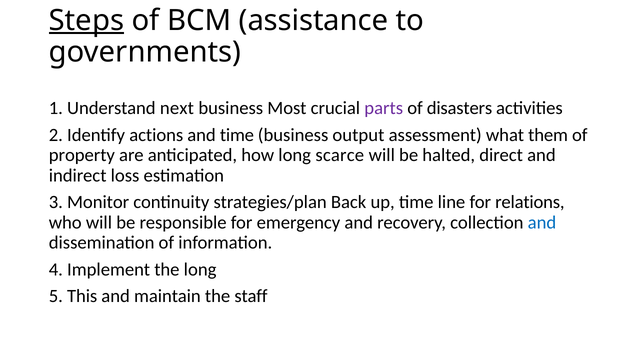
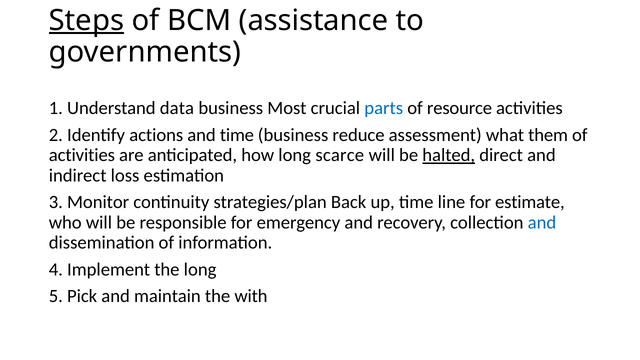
next: next -> data (177, 108)
parts colour: purple -> blue (384, 108)
disasters: disasters -> resource (460, 108)
output: output -> reduce (359, 135)
property: property -> activities (82, 155)
halted underline: none -> present (449, 155)
relations: relations -> estimate (530, 202)
This: This -> Pick (82, 296)
staff: staff -> with (251, 296)
